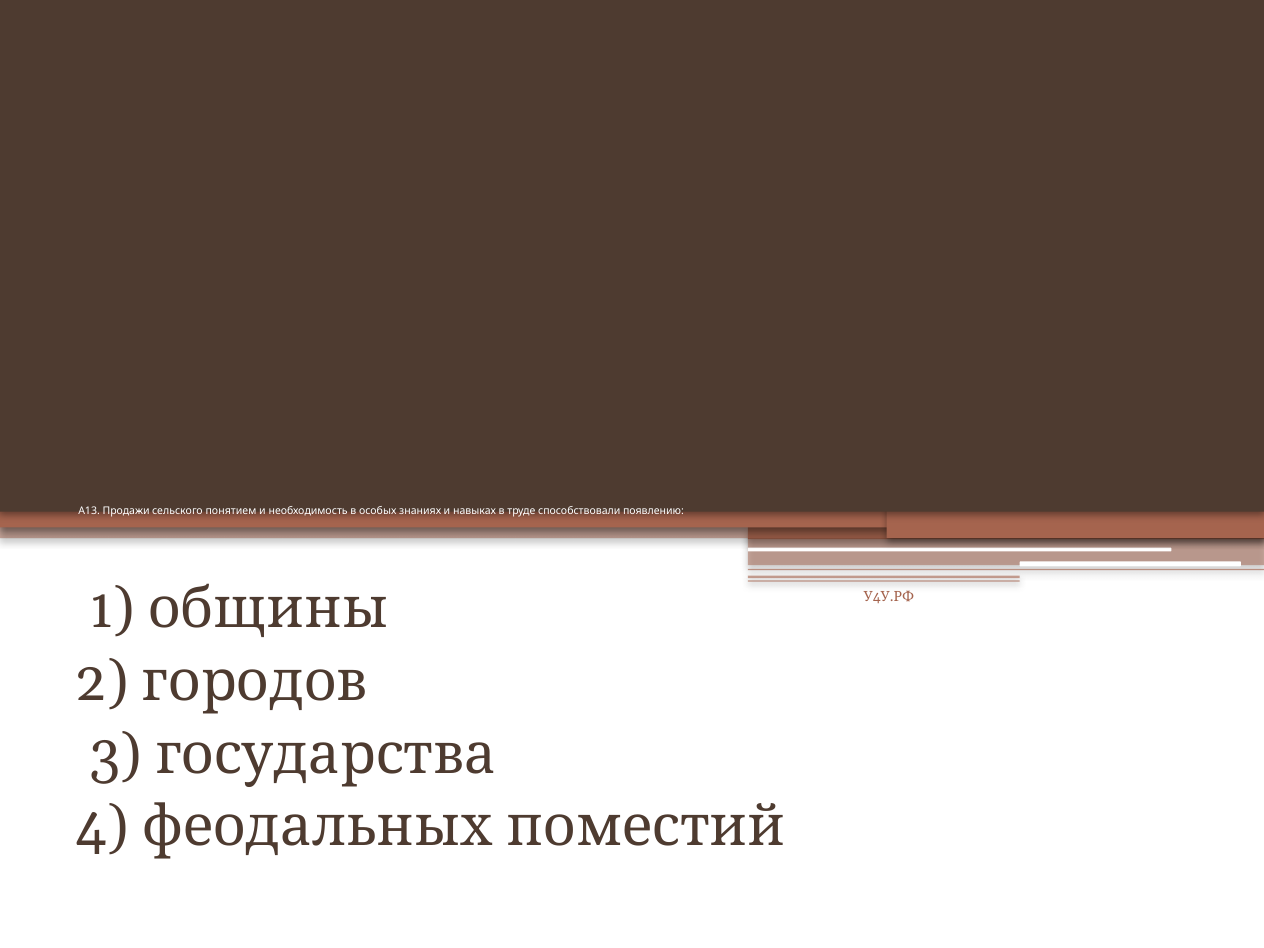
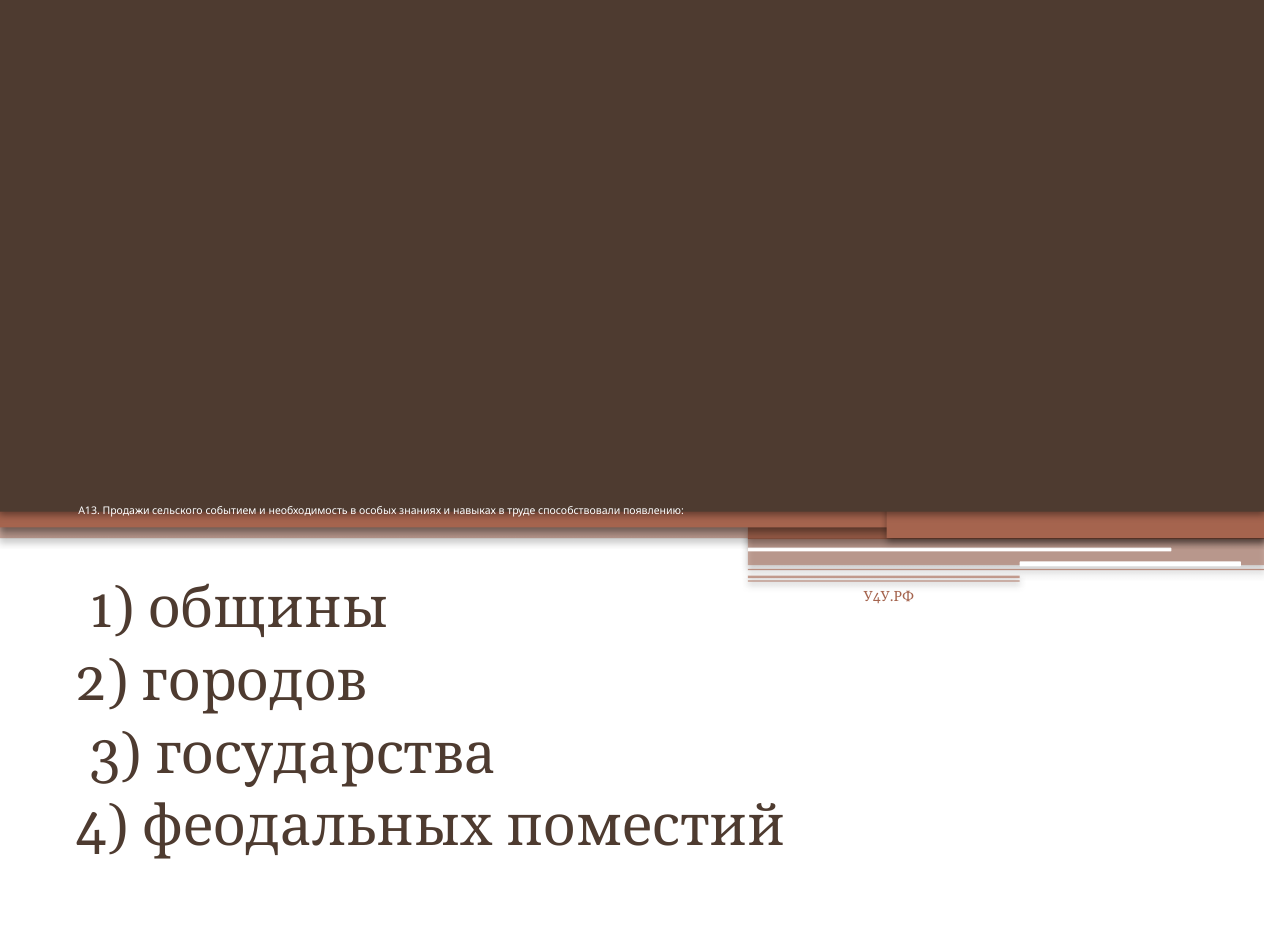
понятием: понятием -> событием (231, 511)
